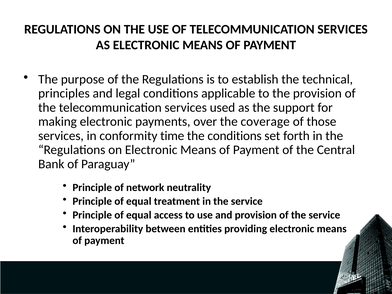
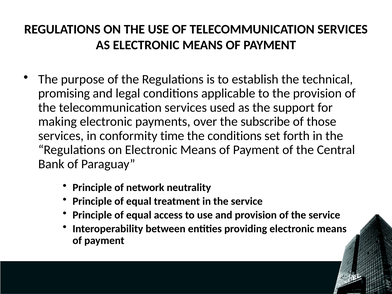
principles: principles -> promising (64, 93)
coverage: coverage -> subscribe (265, 122)
